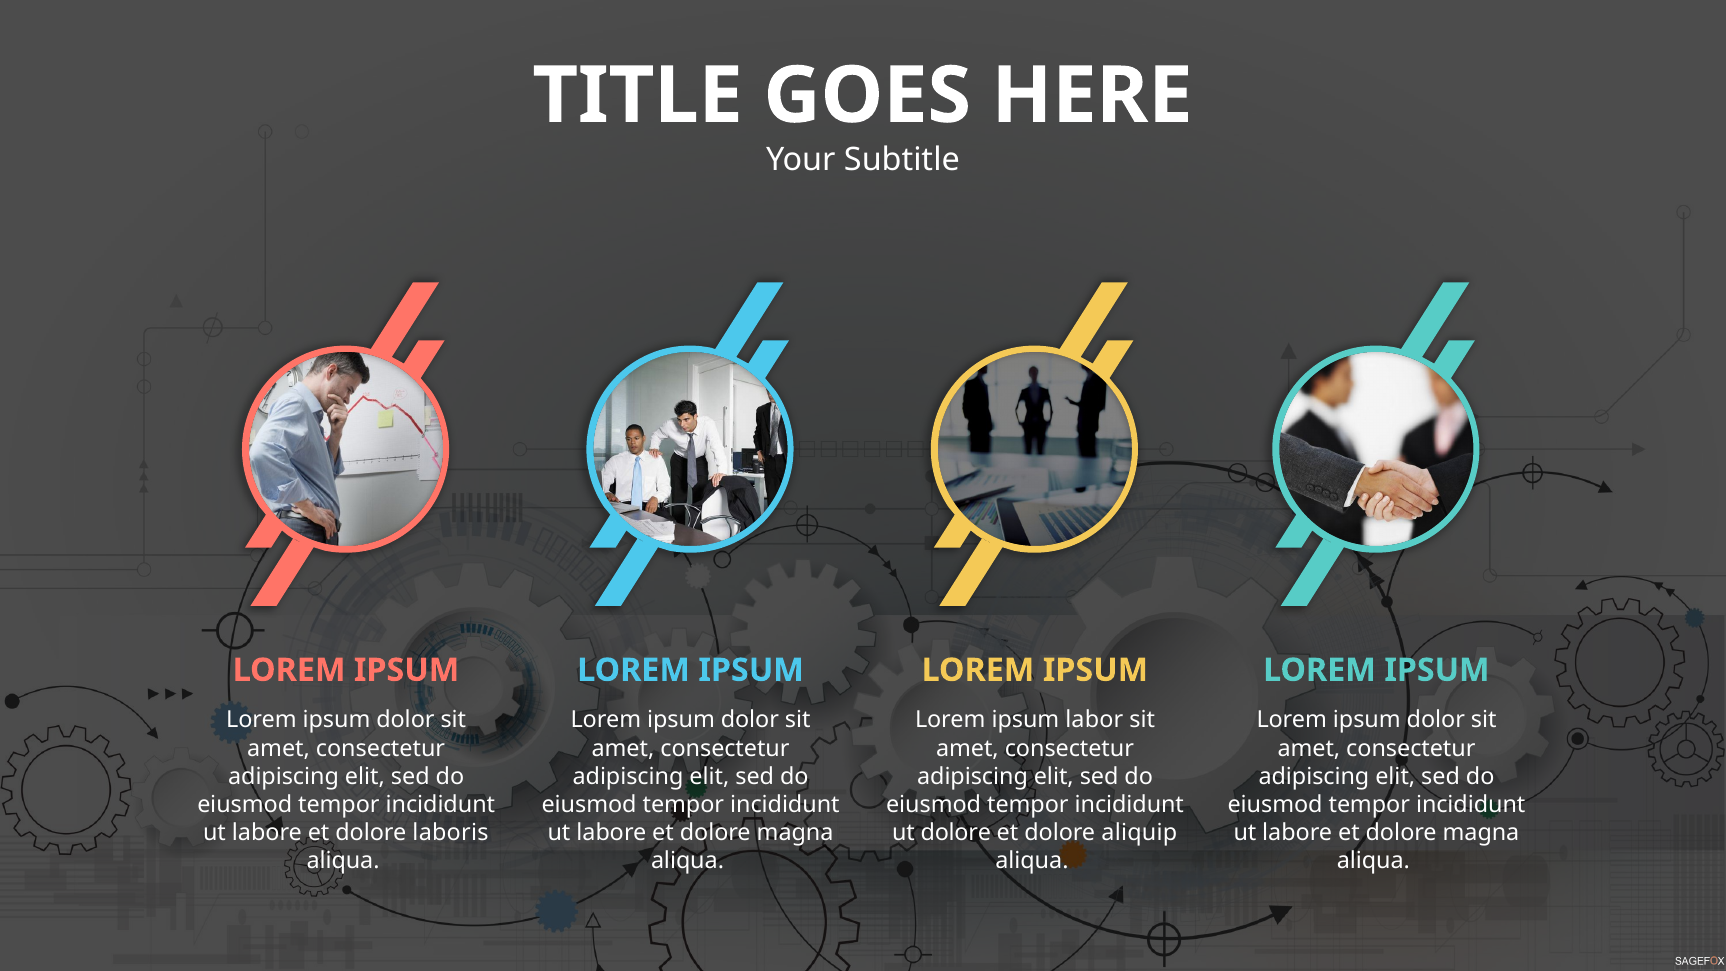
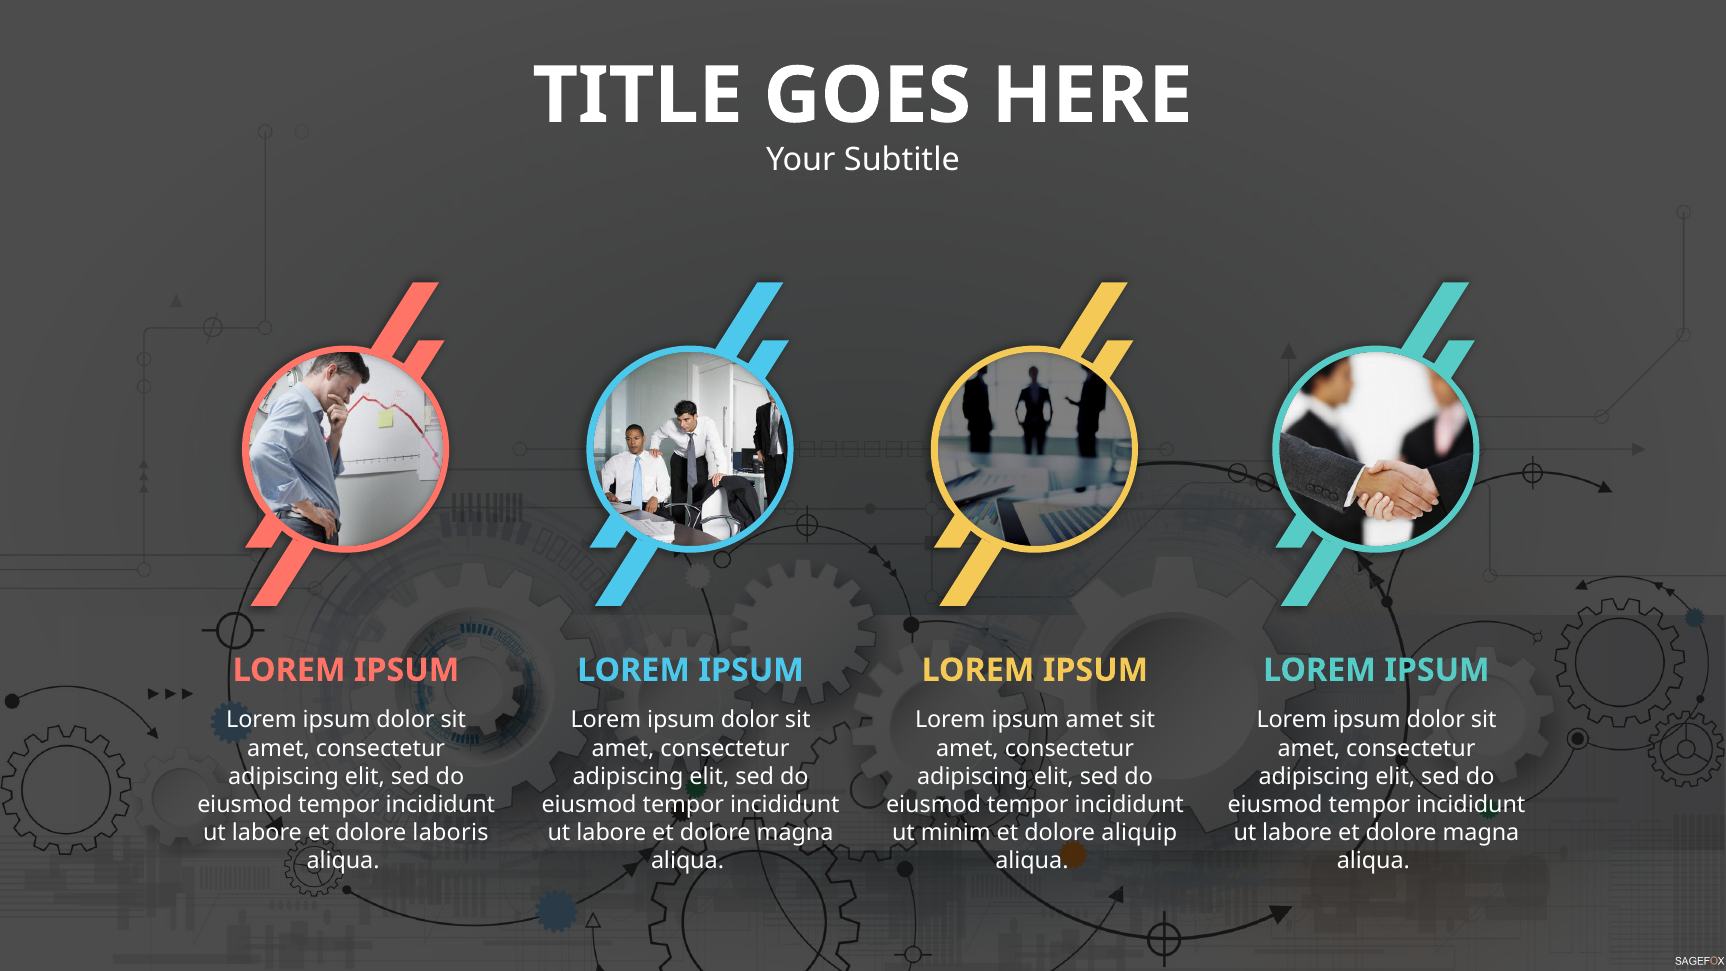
ipsum labor: labor -> amet (1094, 720)
ut dolore: dolore -> minim (956, 832)
